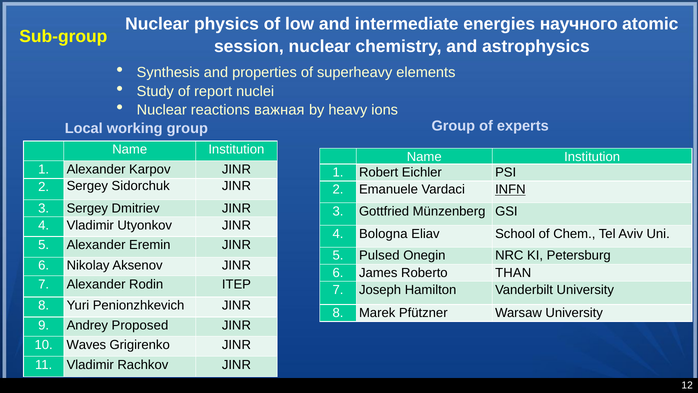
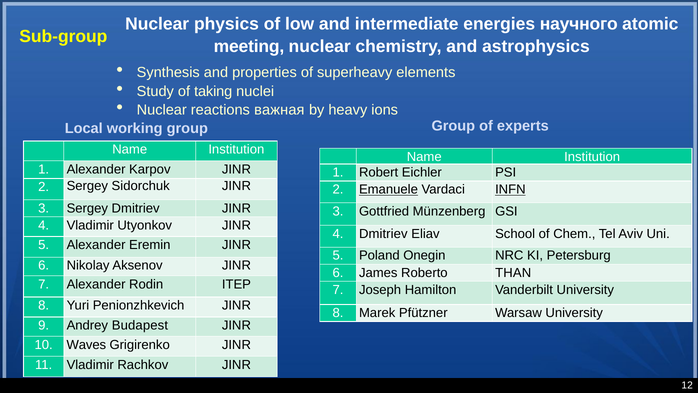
session: session -> meeting (249, 46)
report: report -> taking (213, 91)
Emanuele underline: none -> present (388, 189)
4 Bologna: Bologna -> Dmitriev (383, 234)
Pulsed: Pulsed -> Poland (379, 255)
Proposed: Proposed -> Budapest (140, 325)
